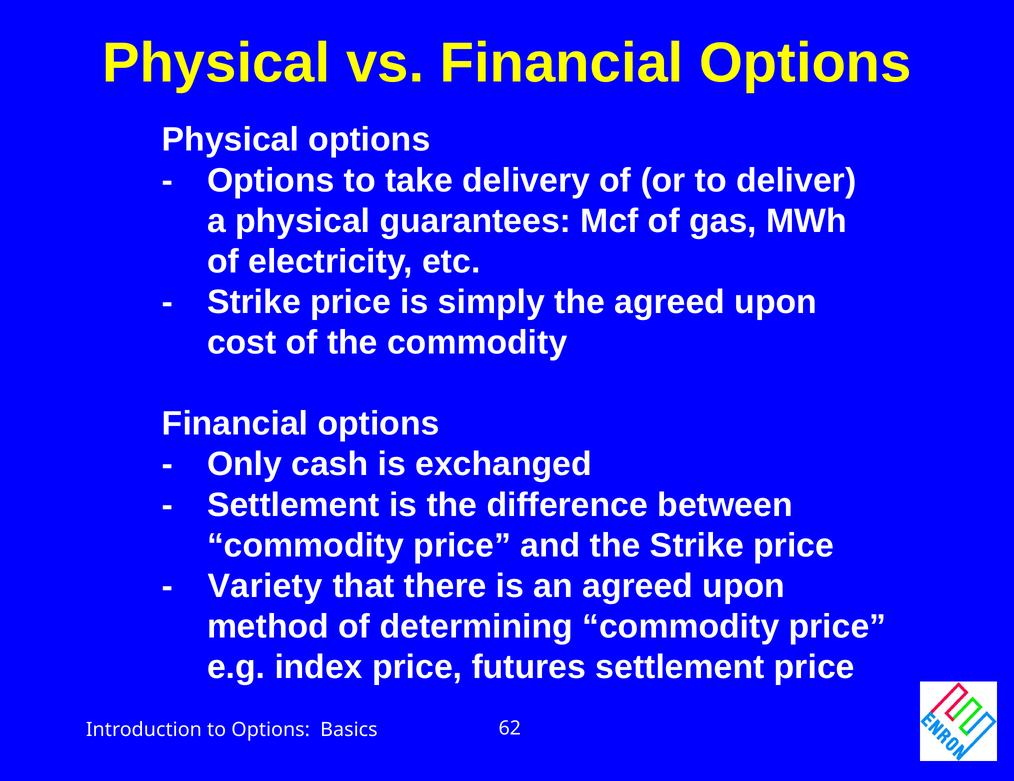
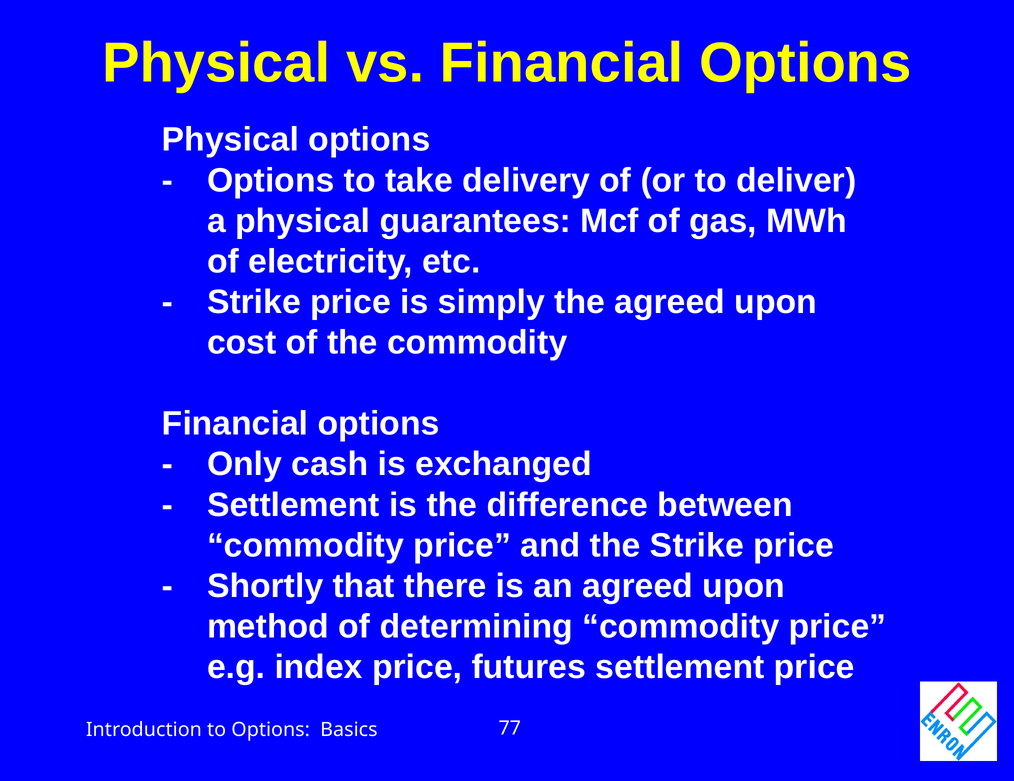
Variety: Variety -> Shortly (265, 586)
62: 62 -> 77 (510, 728)
